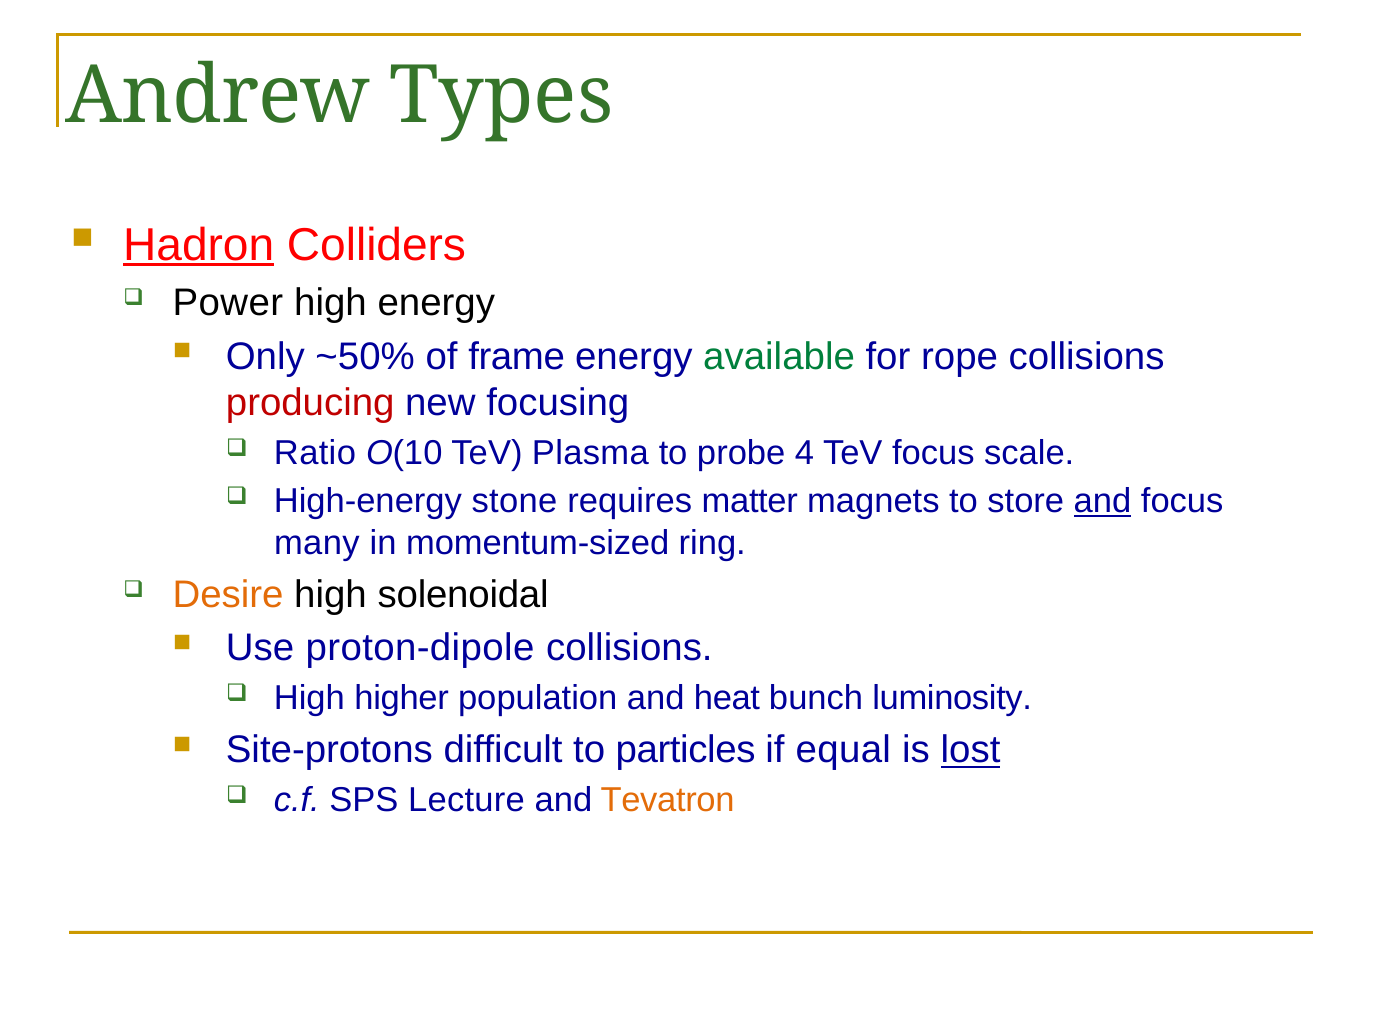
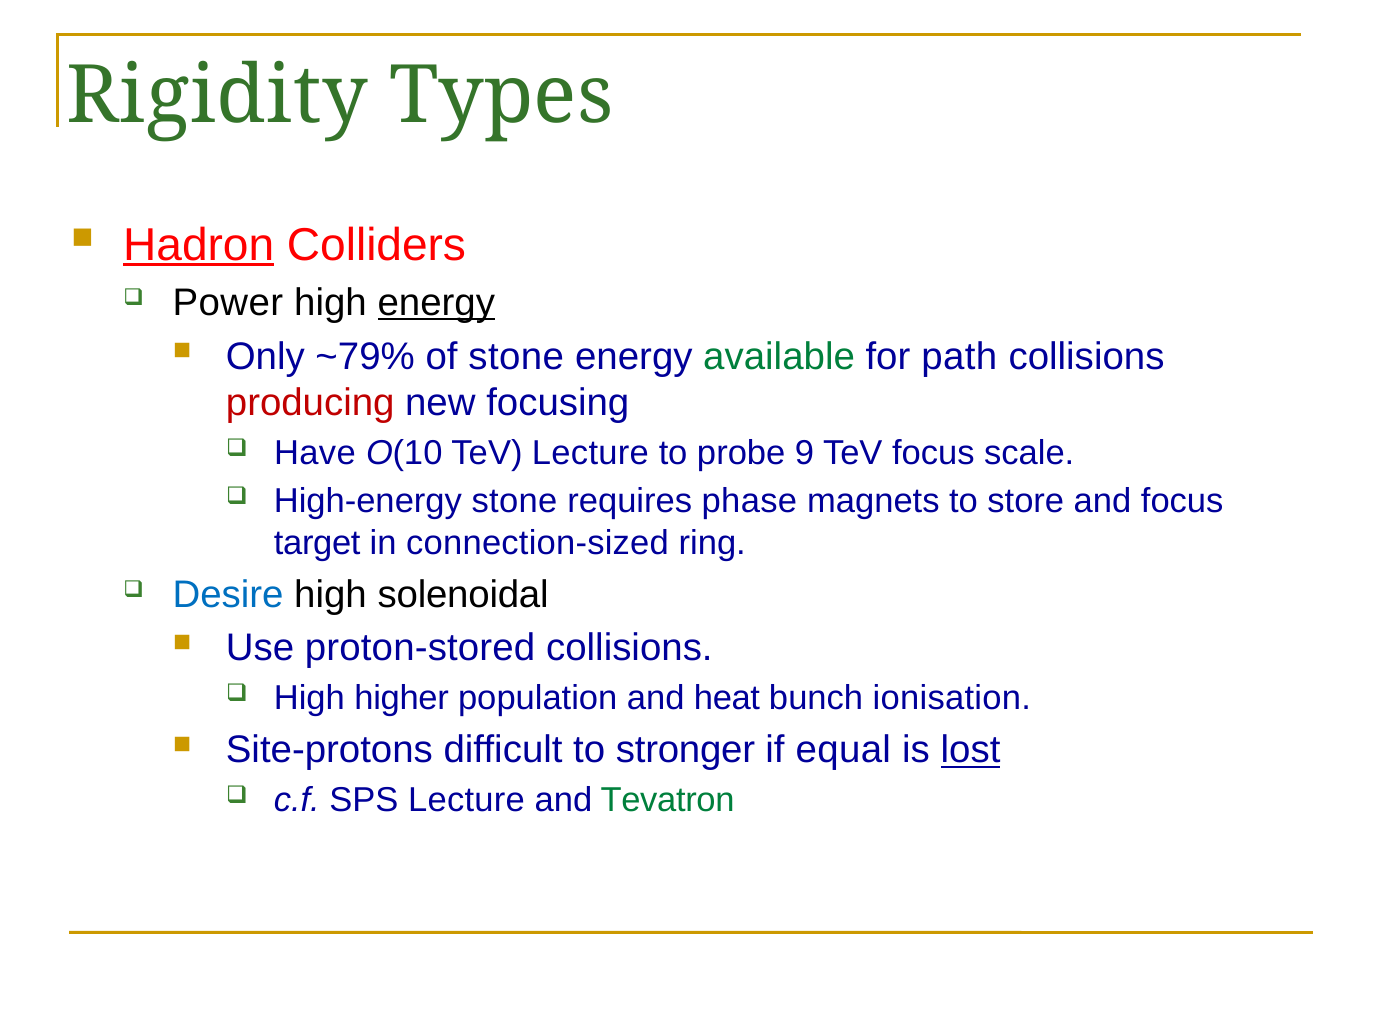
Andrew: Andrew -> Rigidity (217, 96)
energy underline: none -> present (436, 303)
~50%: ~50% -> ~79% (365, 357)
of frame: frame -> stone (516, 357)
rope: rope -> path (959, 357)
Ratio: Ratio -> Have (315, 453)
TeV Plasma: Plasma -> Lecture (590, 453)
4: 4 -> 9 (805, 453)
matter: matter -> phase (749, 502)
and underline: present -> none (1103, 502)
many: many -> target (317, 543)
momentum-sized: momentum-sized -> connection-sized (538, 543)
Desire colour: orange -> blue (228, 595)
proton-dipole: proton-dipole -> proton-stored (420, 648)
luminosity: luminosity -> ionisation (952, 699)
particles: particles -> stronger (686, 751)
Tevatron colour: orange -> green (668, 801)
